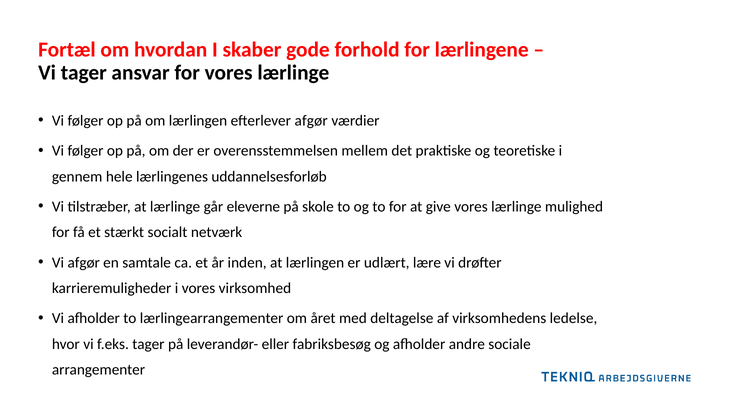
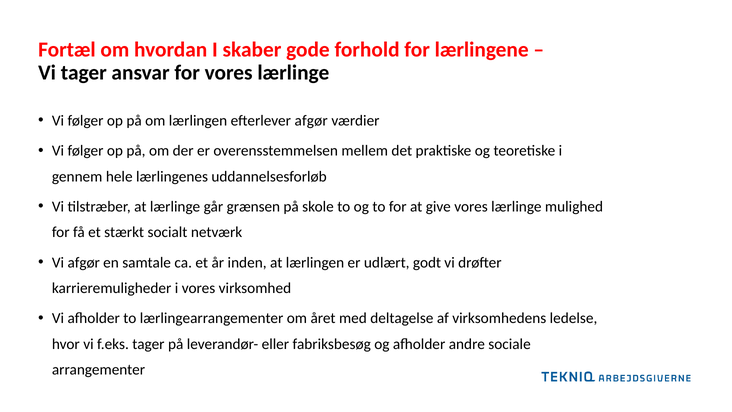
eleverne: eleverne -> grænsen (253, 207)
lære: lære -> godt (427, 262)
